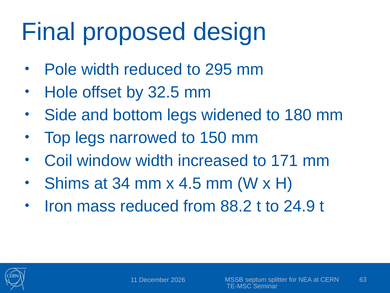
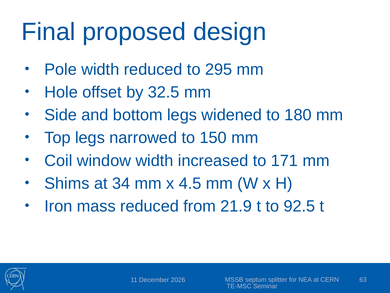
88.2: 88.2 -> 21.9 (236, 206)
24.9: 24.9 -> 92.5 (299, 206)
